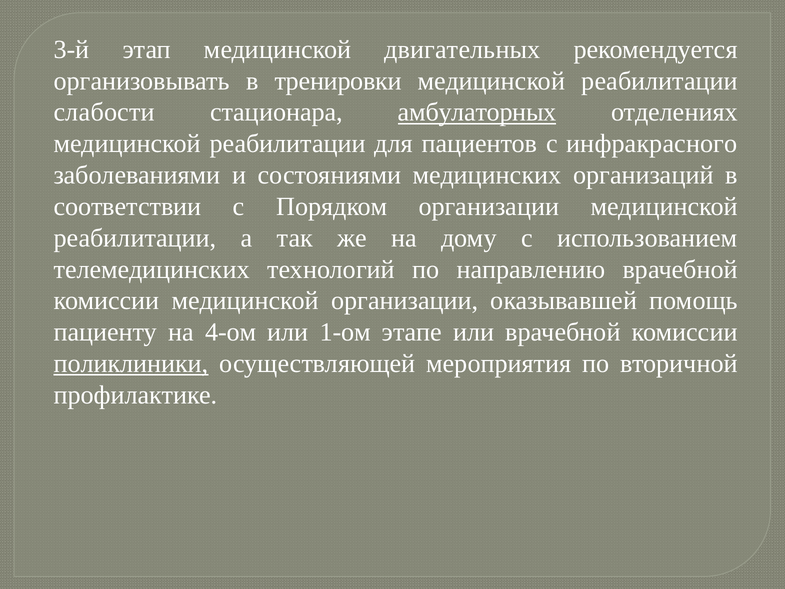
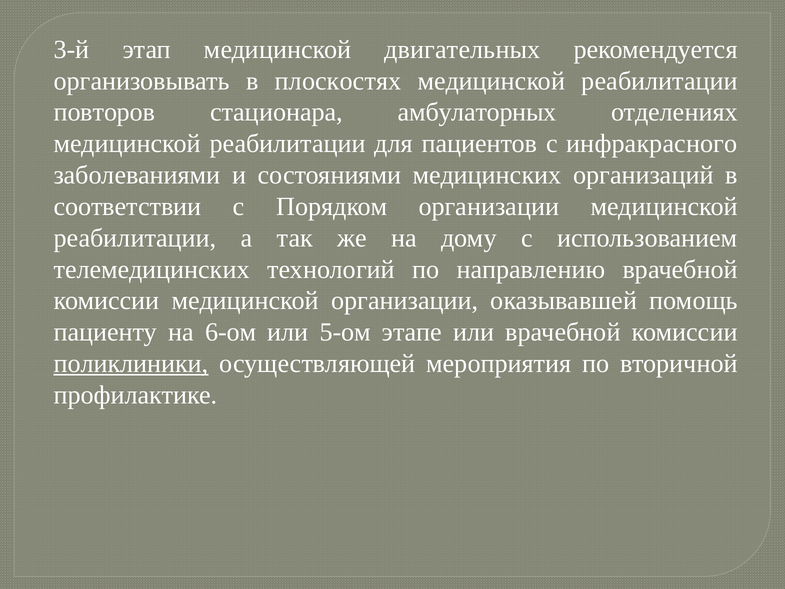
тренировки: тренировки -> плоскостях (338, 81)
слабости: слабости -> повторов (104, 112)
амбулаторных underline: present -> none (477, 112)
4-ом: 4-ом -> 6-ом (231, 332)
1-ом: 1-ом -> 5-ом (345, 332)
